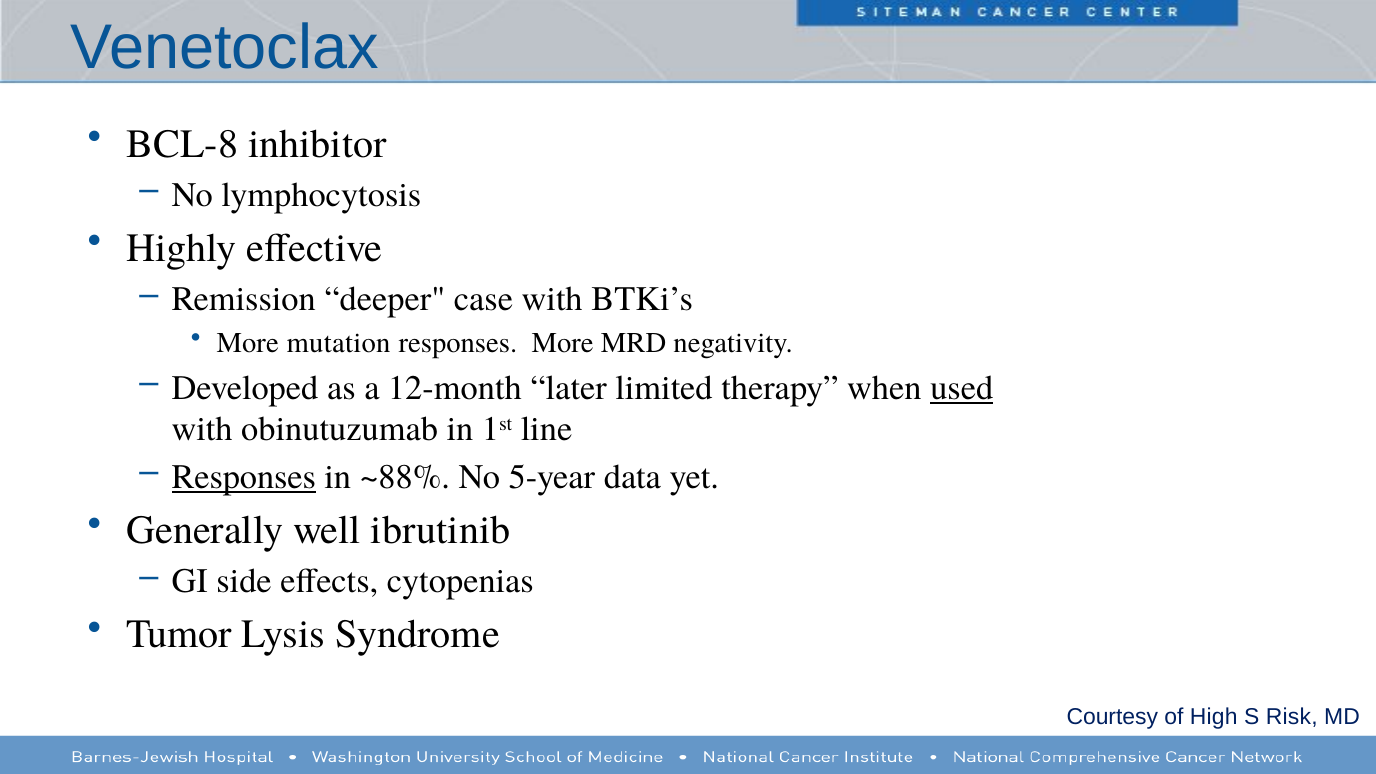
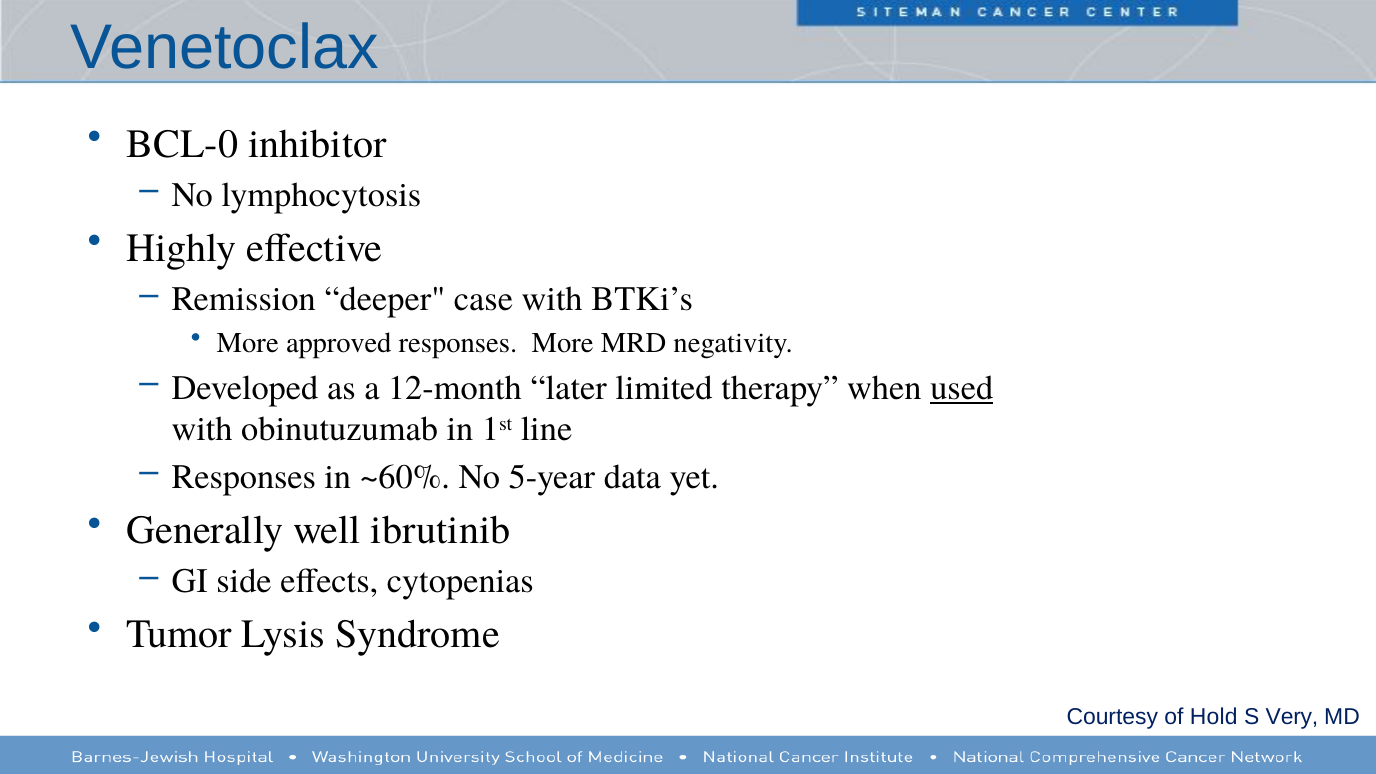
BCL-8: BCL-8 -> BCL-0 (182, 144)
mutation: mutation -> approved (339, 343)
Responses underline: present -> none (244, 477)
~88%: ~88% -> ~60% (405, 477)
High: High -> Hold (1214, 717)
Risk: Risk -> Very (1292, 717)
